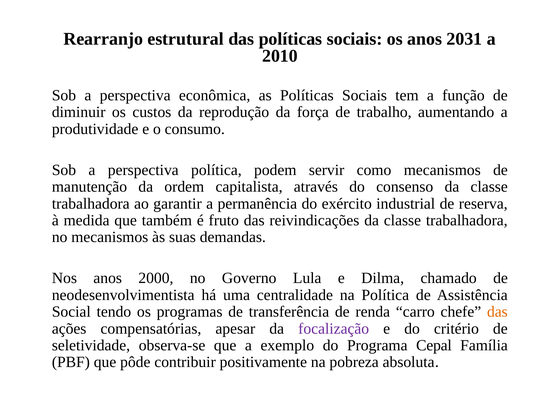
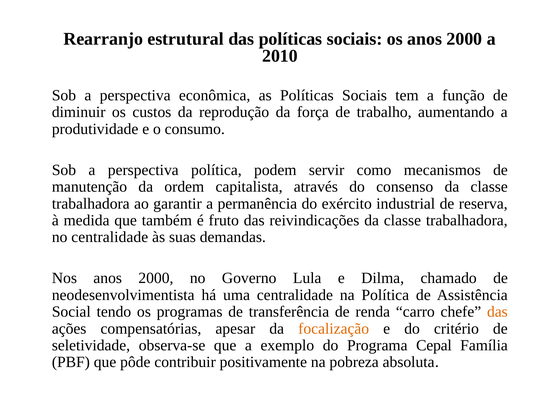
os anos 2031: 2031 -> 2000 (464, 39)
no mecanismos: mecanismos -> centralidade (110, 237)
focalização colour: purple -> orange (334, 329)
